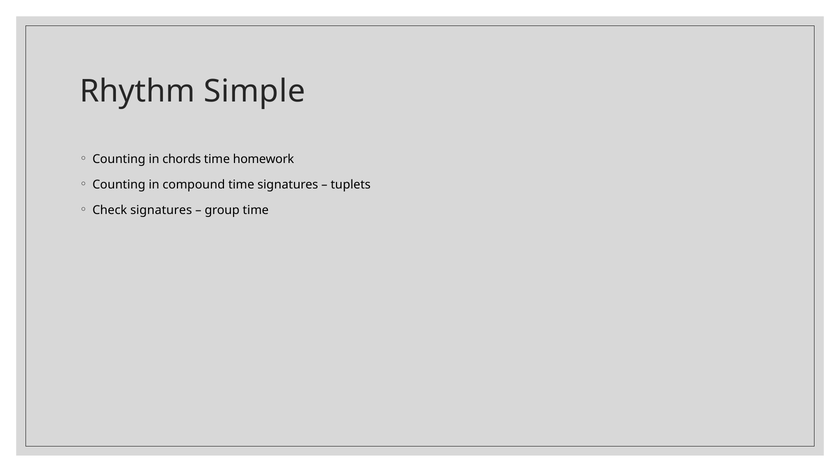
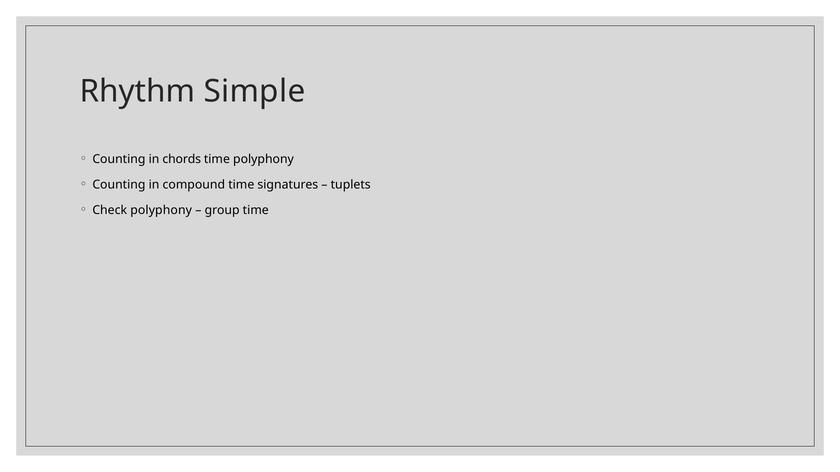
time homework: homework -> polyphony (263, 159)
Check signatures: signatures -> polyphony (161, 210)
